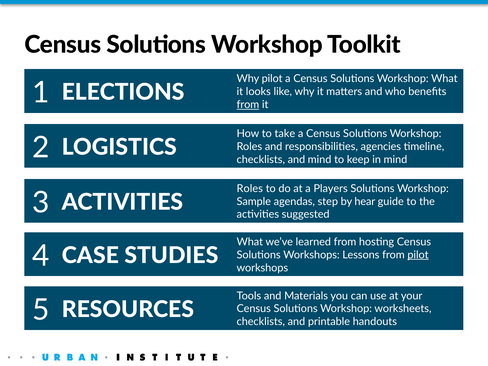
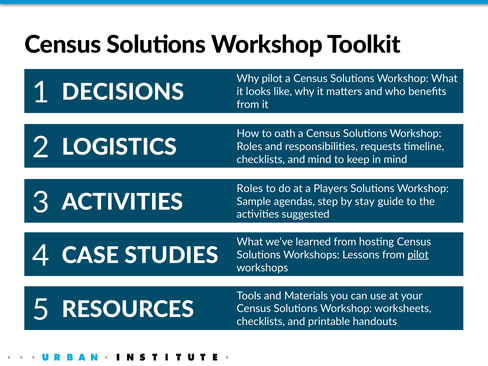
ELECTIONS: ELECTIONS -> DECISIONS (123, 92)
from underline: present -> none (248, 105)
take: take -> oath (285, 134)
agencies: agencies -> requests (381, 147)
hear: hear -> stay (365, 201)
